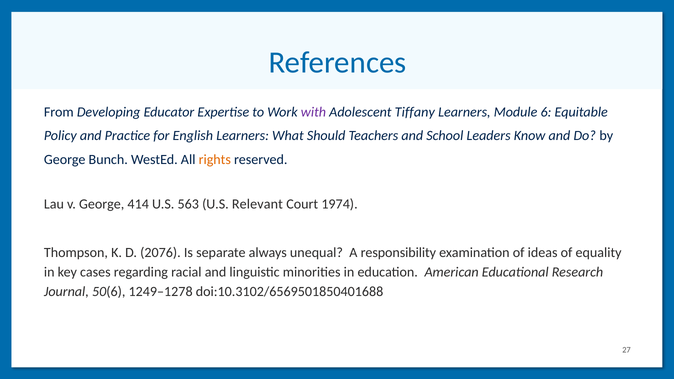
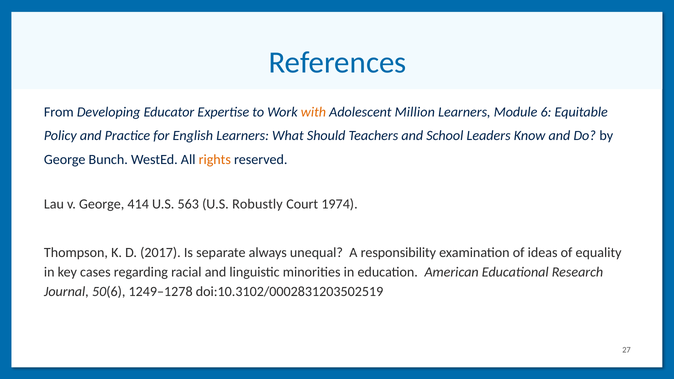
with colour: purple -> orange (313, 112)
Tiffany: Tiffany -> Million (415, 112)
Relevant: Relevant -> Robustly (257, 204)
2076: 2076 -> 2017 (160, 253)
doi:10.3102/6569501850401688: doi:10.3102/6569501850401688 -> doi:10.3102/0002831203502519 (290, 292)
